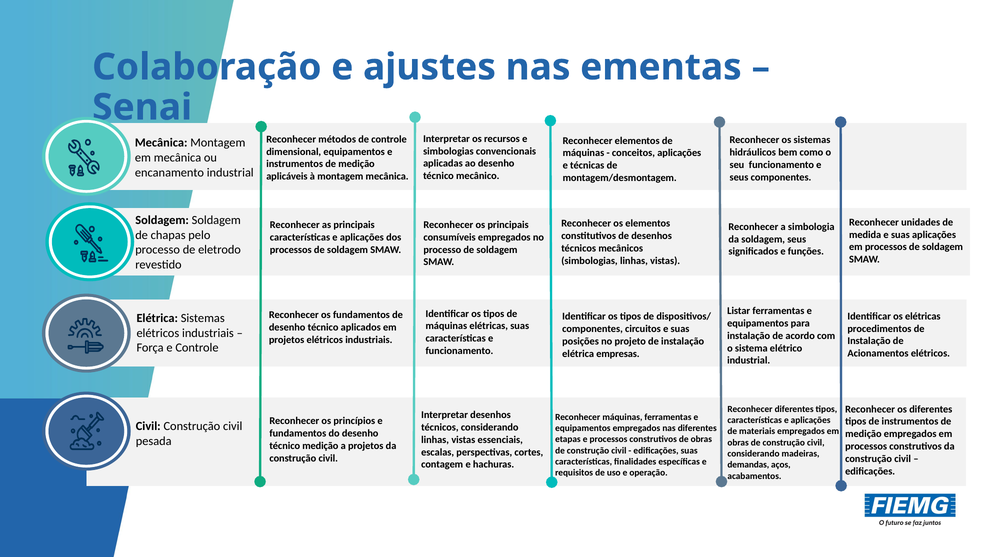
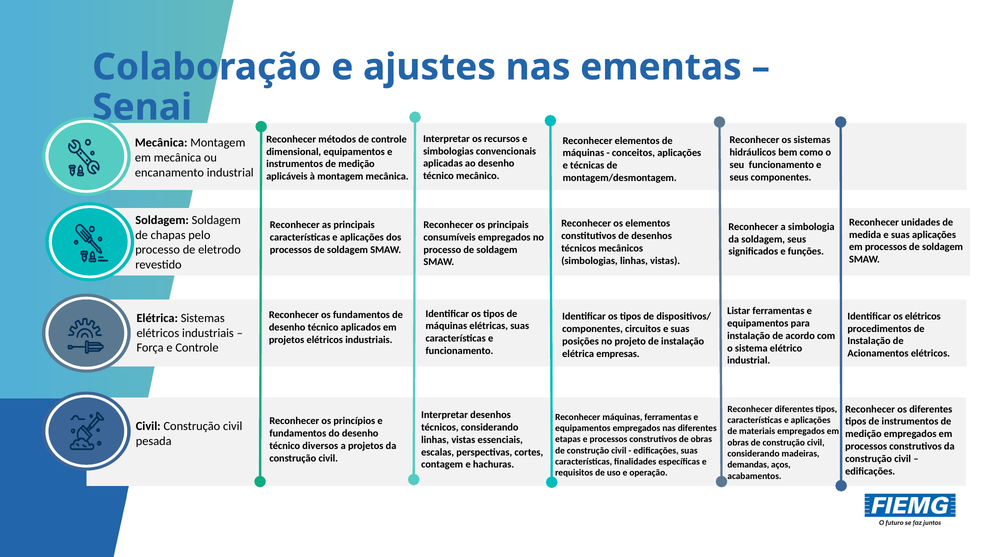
os elétricas: elétricas -> elétricos (923, 316)
técnico medição: medição -> diversos (320, 446)
